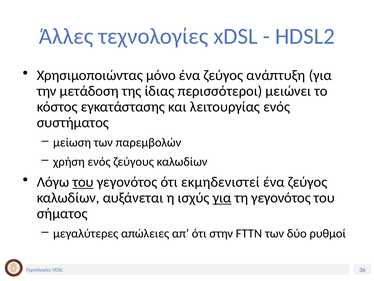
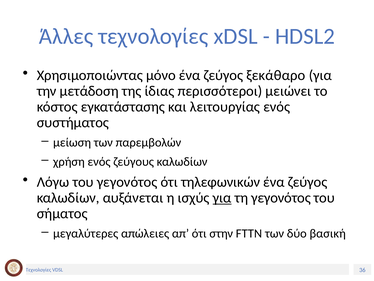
ανάπτυξη: ανάπτυξη -> ξεκάθαρο (276, 75)
του underline: present -> none (83, 182)
εκμηδενιστεί: εκμηδενιστεί -> τηλεφωνικών (221, 182)
ρυθμοί: ρυθμοί -> βασική (328, 233)
